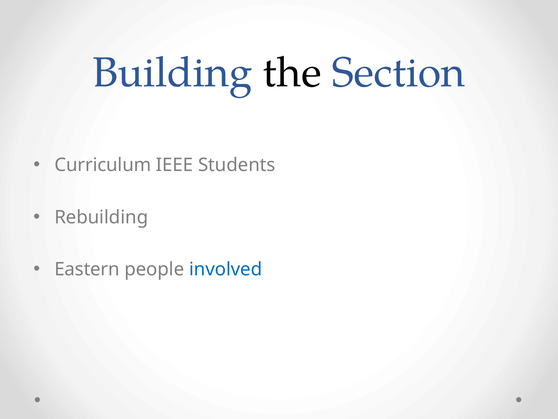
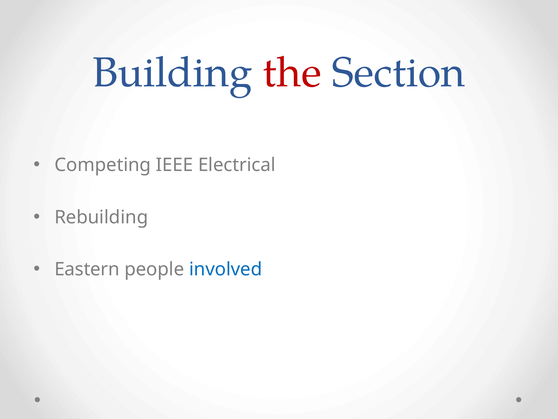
the colour: black -> red (292, 73)
Curriculum: Curriculum -> Competing (103, 165)
Students: Students -> Electrical (237, 165)
